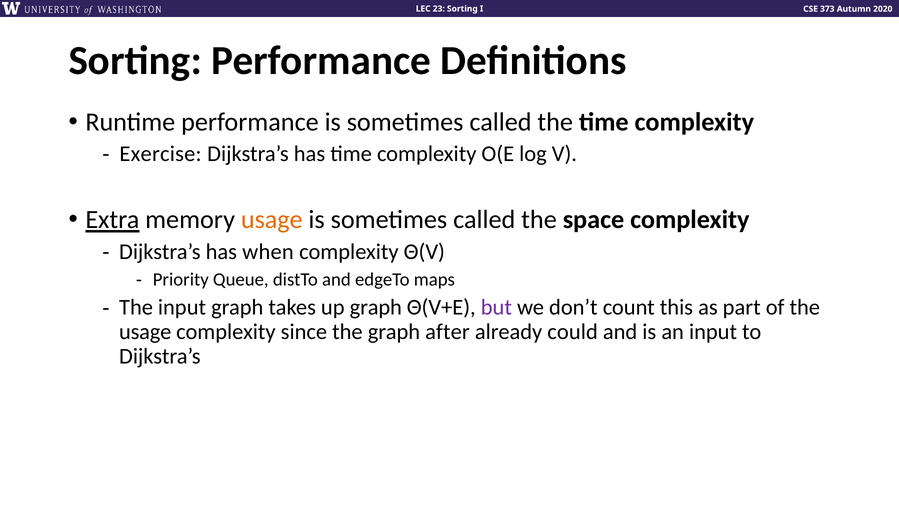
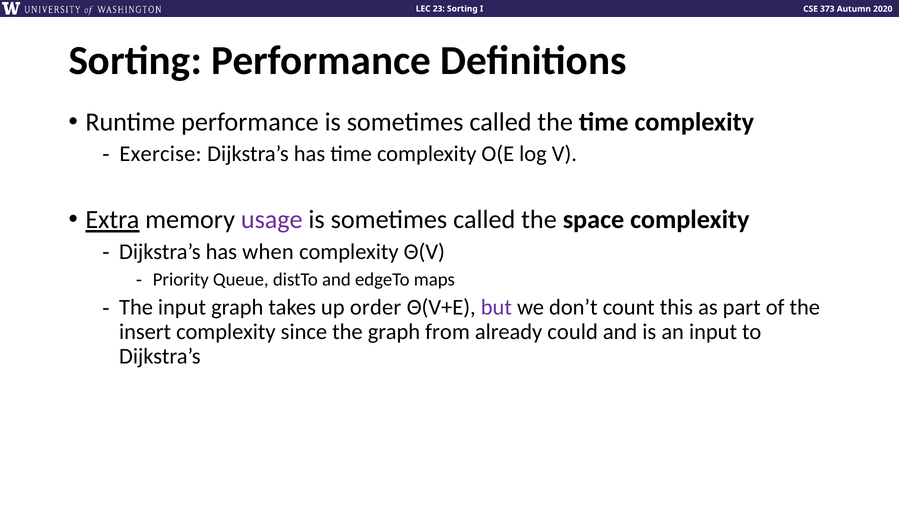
usage colour: orange -> purple (272, 220)
up graph: graph -> order (376, 307)
usage: usage -> insert (145, 332)
after: after -> from (448, 332)
